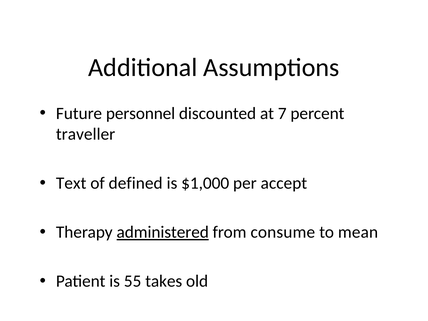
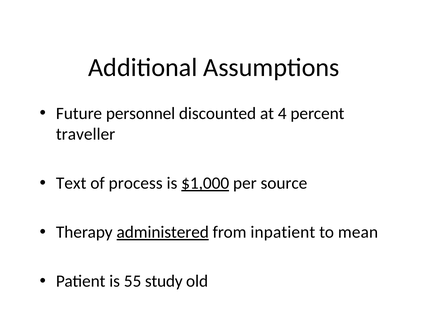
7: 7 -> 4 (282, 114)
defined: defined -> process (136, 183)
$1,000 underline: none -> present (205, 183)
accept: accept -> source (284, 183)
consume: consume -> inpatient (283, 232)
takes: takes -> study (164, 281)
